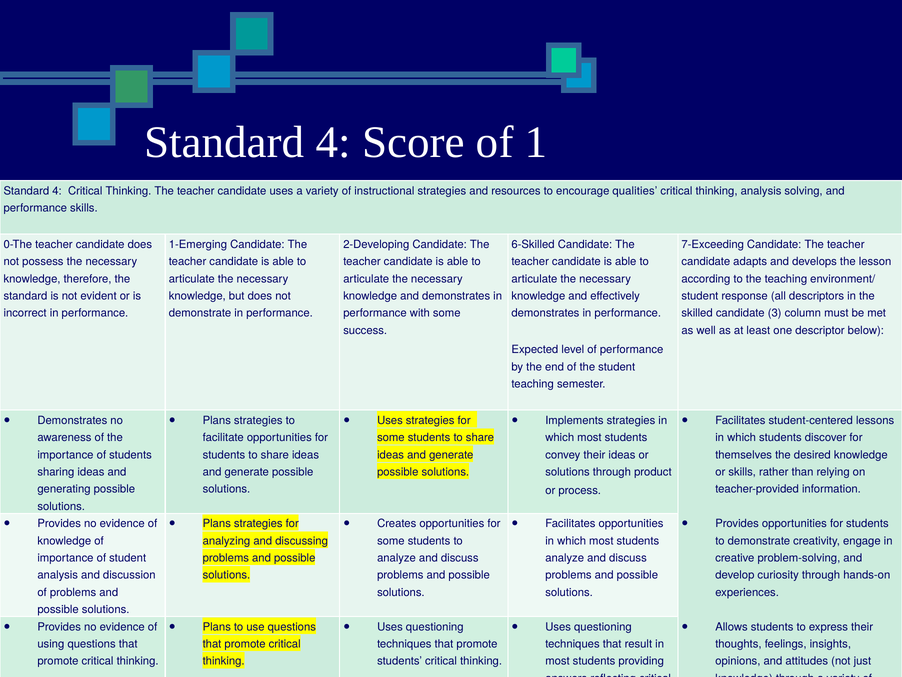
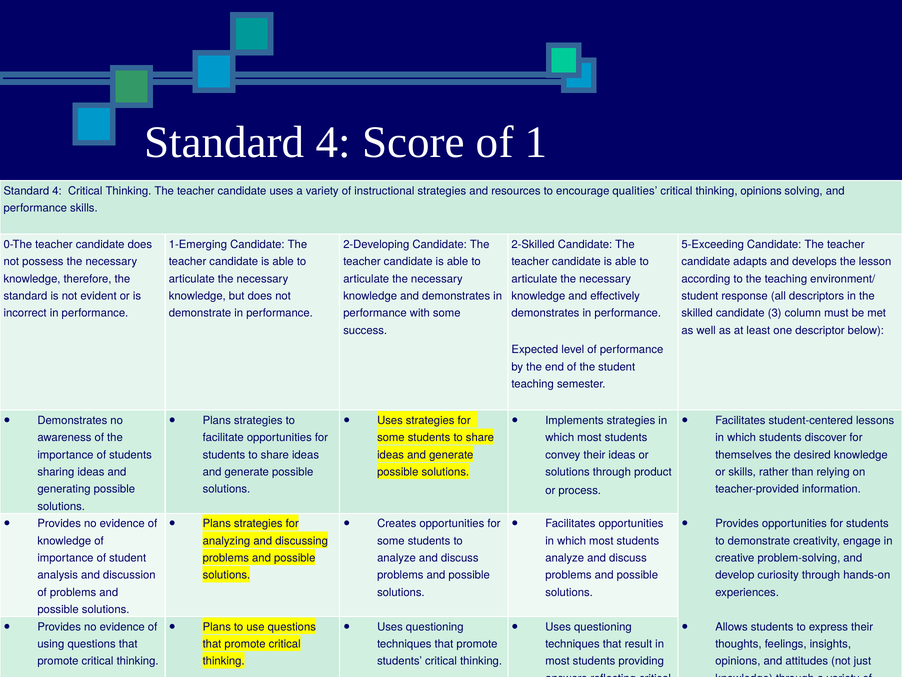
thinking analysis: analysis -> opinions (761, 191)
6-Skilled: 6-Skilled -> 2-Skilled (533, 244)
7-Exceeding: 7-Exceeding -> 5-Exceeding (713, 244)
